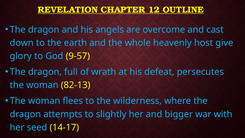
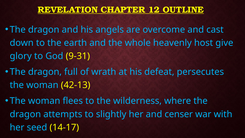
9-57: 9-57 -> 9-31 (78, 56)
82-13: 82-13 -> 42-13 (76, 85)
bigger: bigger -> censer (179, 114)
